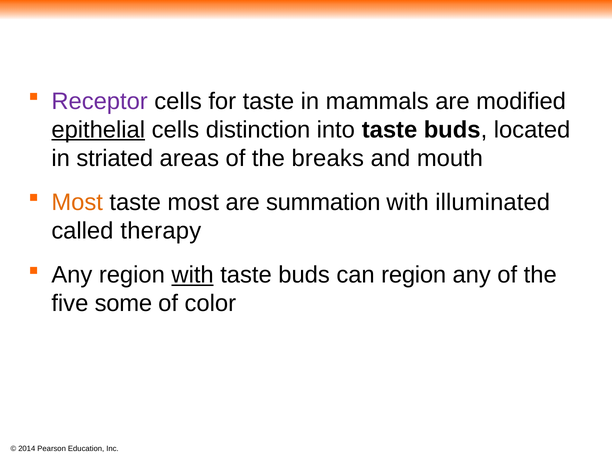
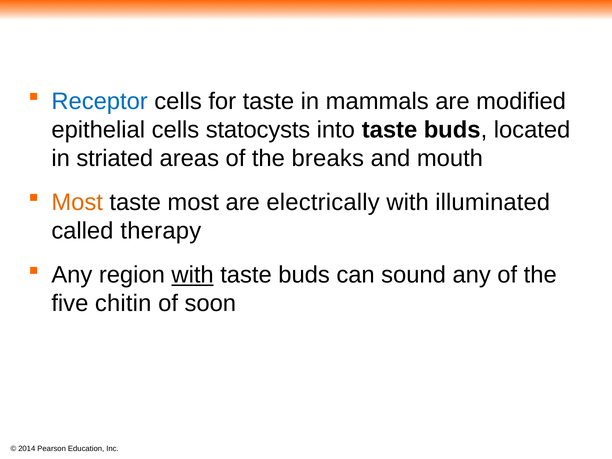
Receptor colour: purple -> blue (100, 101)
epithelial underline: present -> none (98, 130)
distinction: distinction -> statocysts (258, 130)
summation: summation -> electrically (323, 202)
can region: region -> sound (414, 275)
some: some -> chitin (123, 304)
color: color -> soon (210, 304)
